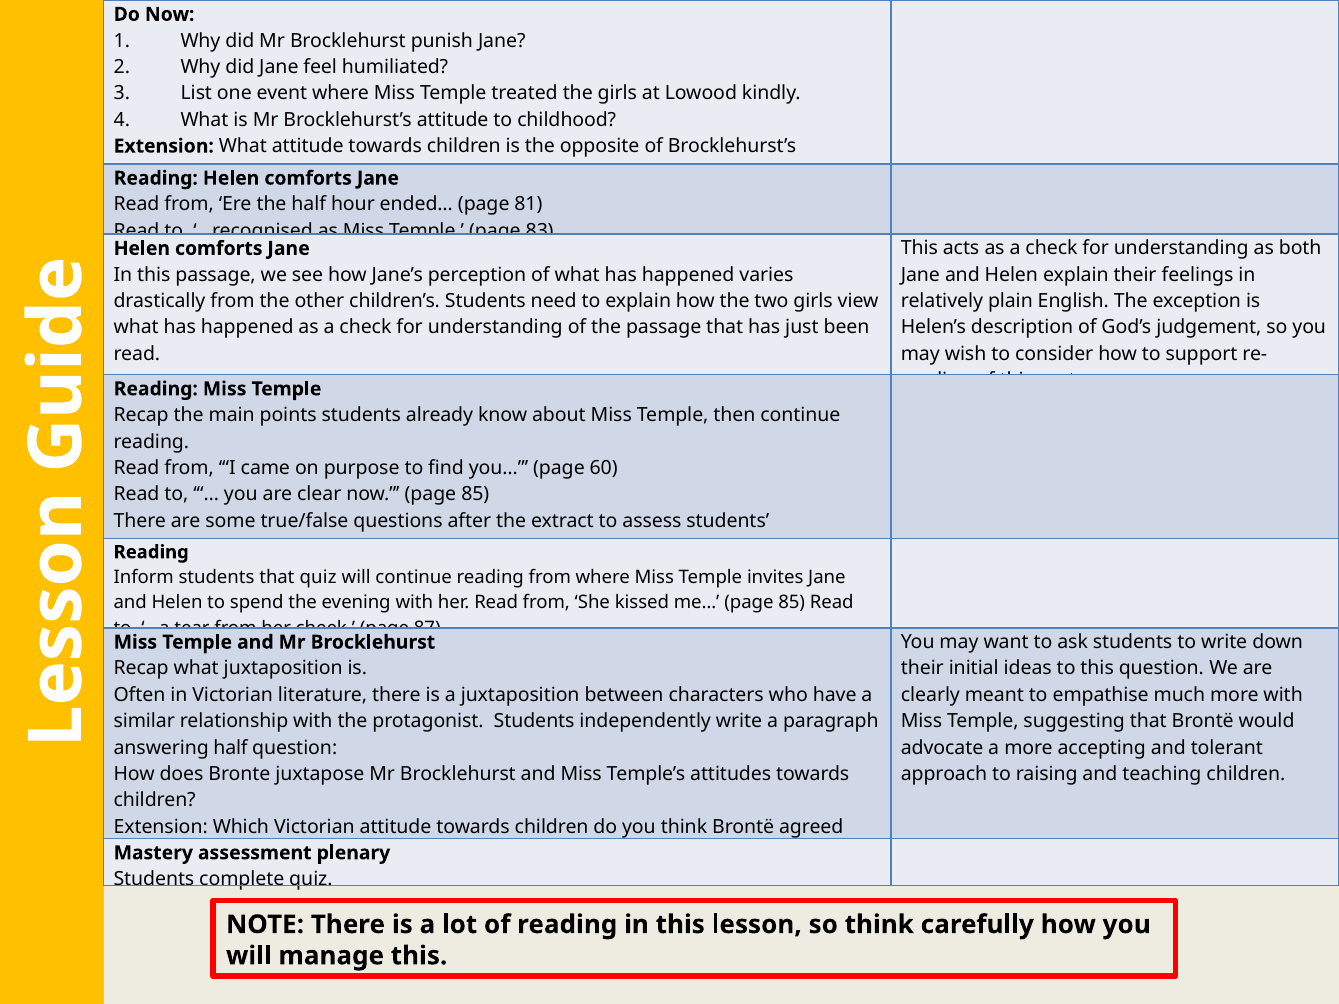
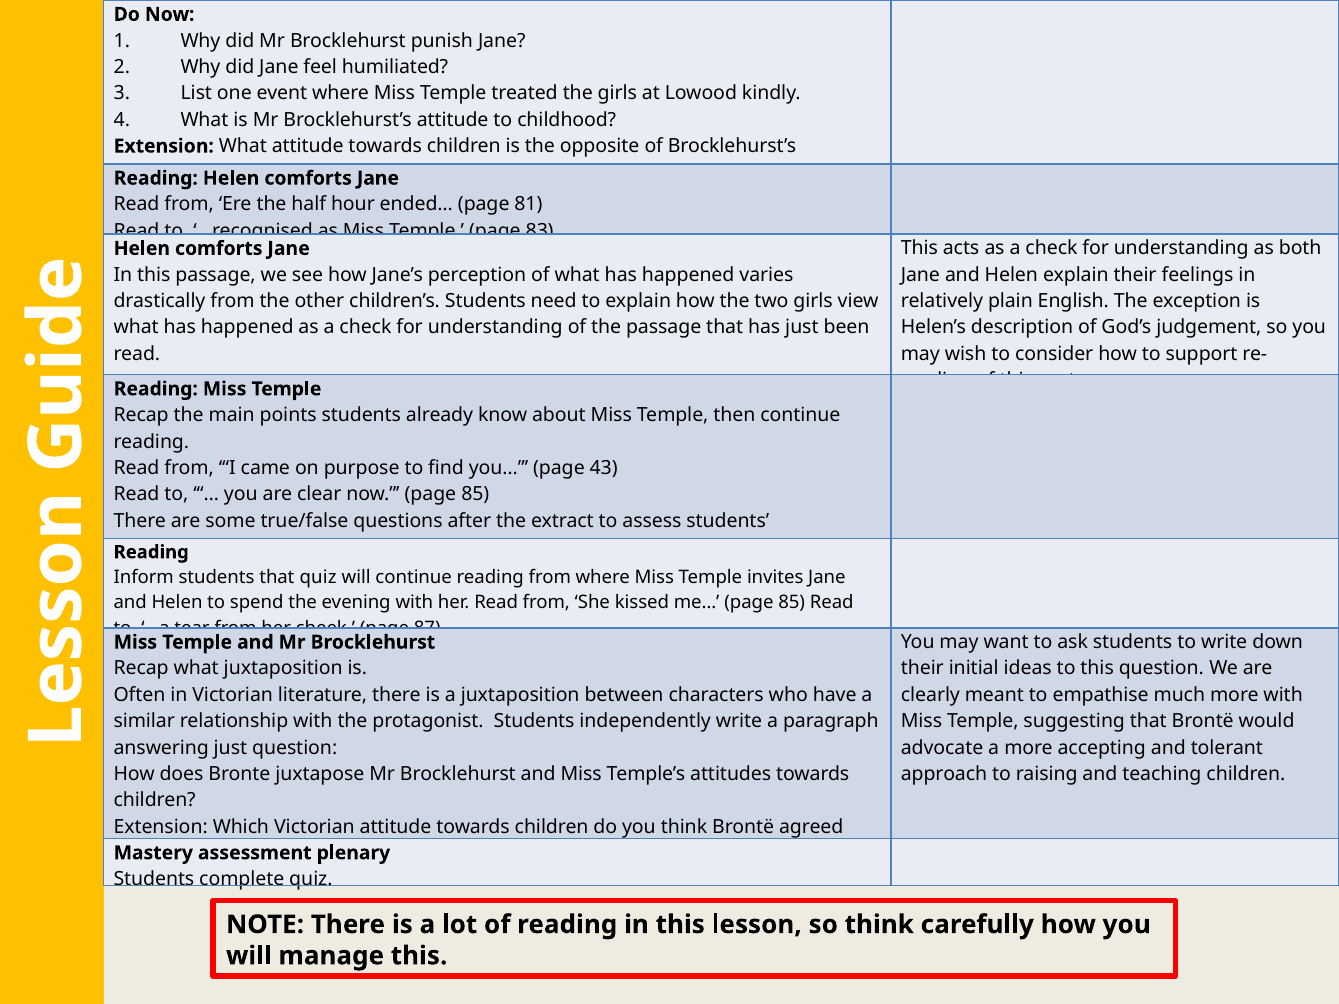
60: 60 -> 43 (604, 468)
answering half: half -> just (230, 748)
